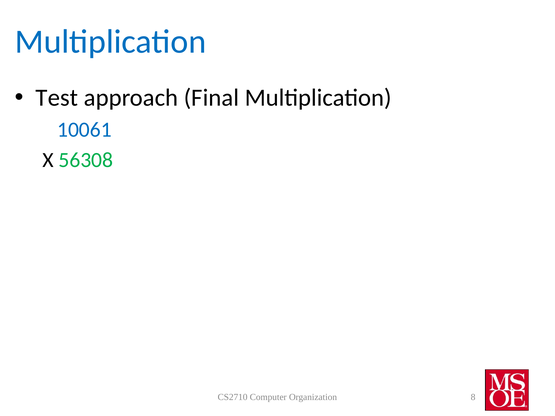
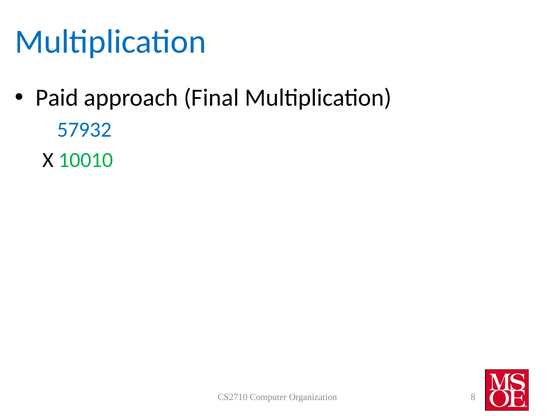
Test: Test -> Paid (57, 98)
10061: 10061 -> 57932 (84, 130)
56308: 56308 -> 10010 (86, 160)
